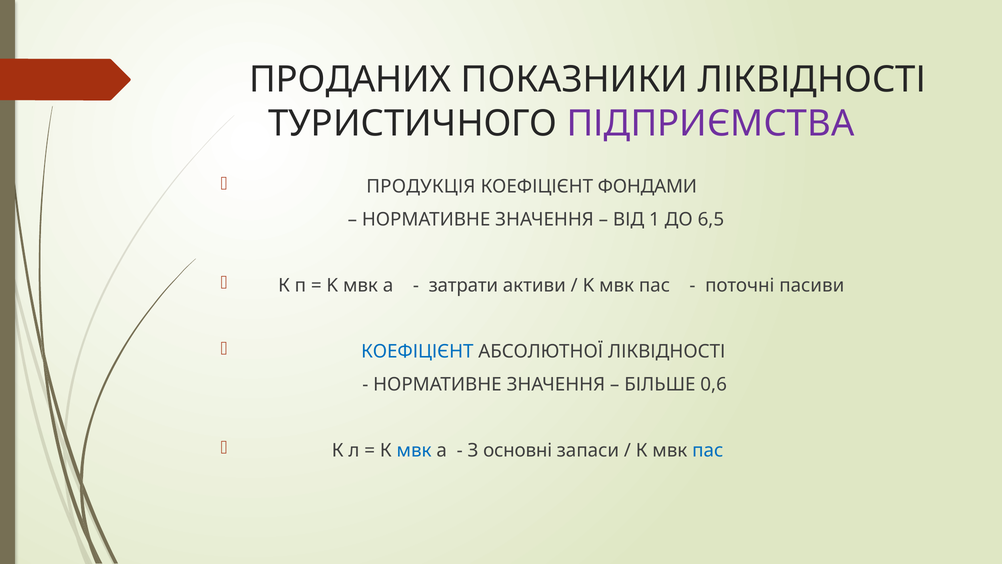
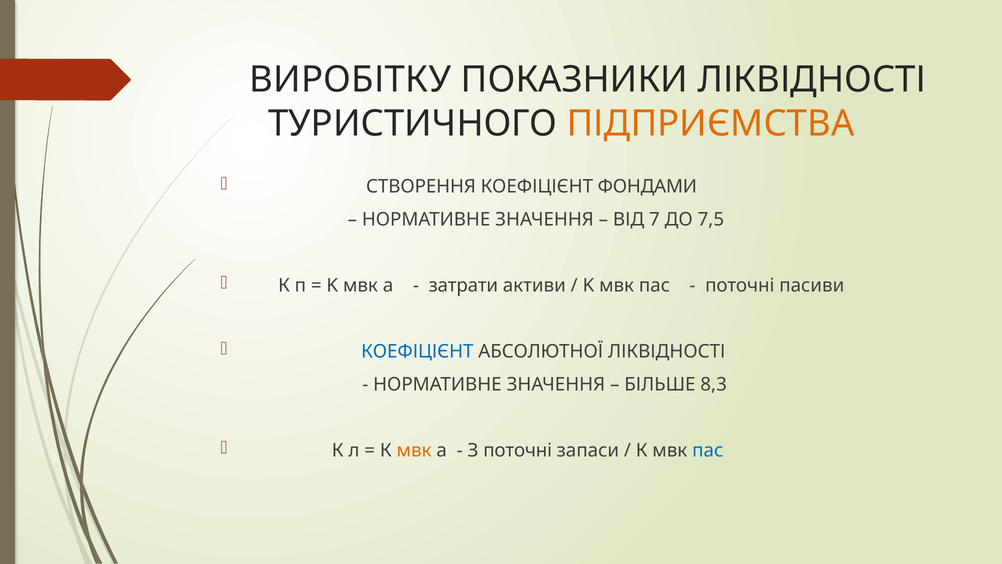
ПРОДАНИХ: ПРОДАНИХ -> ВИРОБІТКУ (350, 80)
ПІДПРИЄМСТВА colour: purple -> orange (711, 123)
ПРОДУКЦІЯ: ПРОДУКЦІЯ -> СТВОРЕННЯ (421, 186)
1: 1 -> 7 (654, 219)
6,5: 6,5 -> 7,5 (711, 219)
0,6: 0,6 -> 8,3 (714, 384)
мвк colour: blue -> orange (414, 450)
З основні: основні -> поточні (518, 450)
